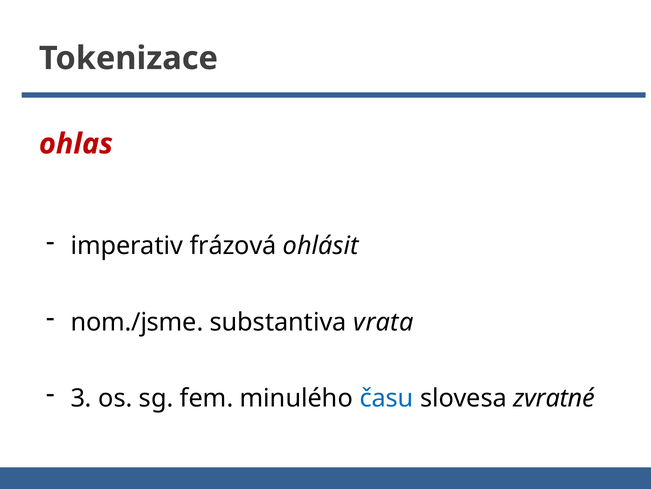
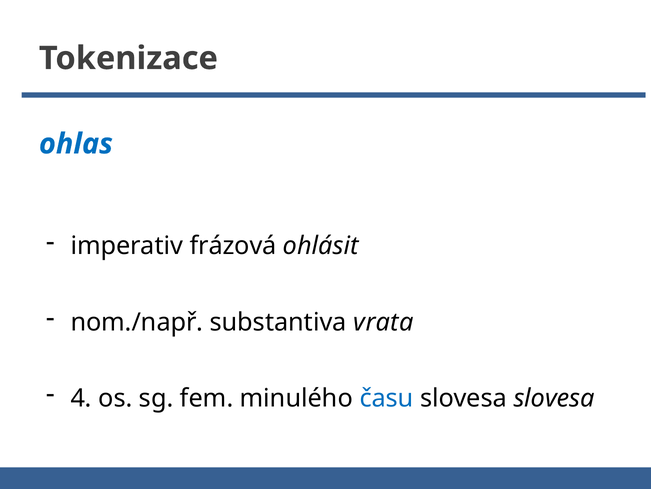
ohlas colour: red -> blue (76, 144)
nom./jsme: nom./jsme -> nom./např (137, 322)
3: 3 -> 4 (81, 398)
slovesa zvratné: zvratné -> slovesa (554, 398)
